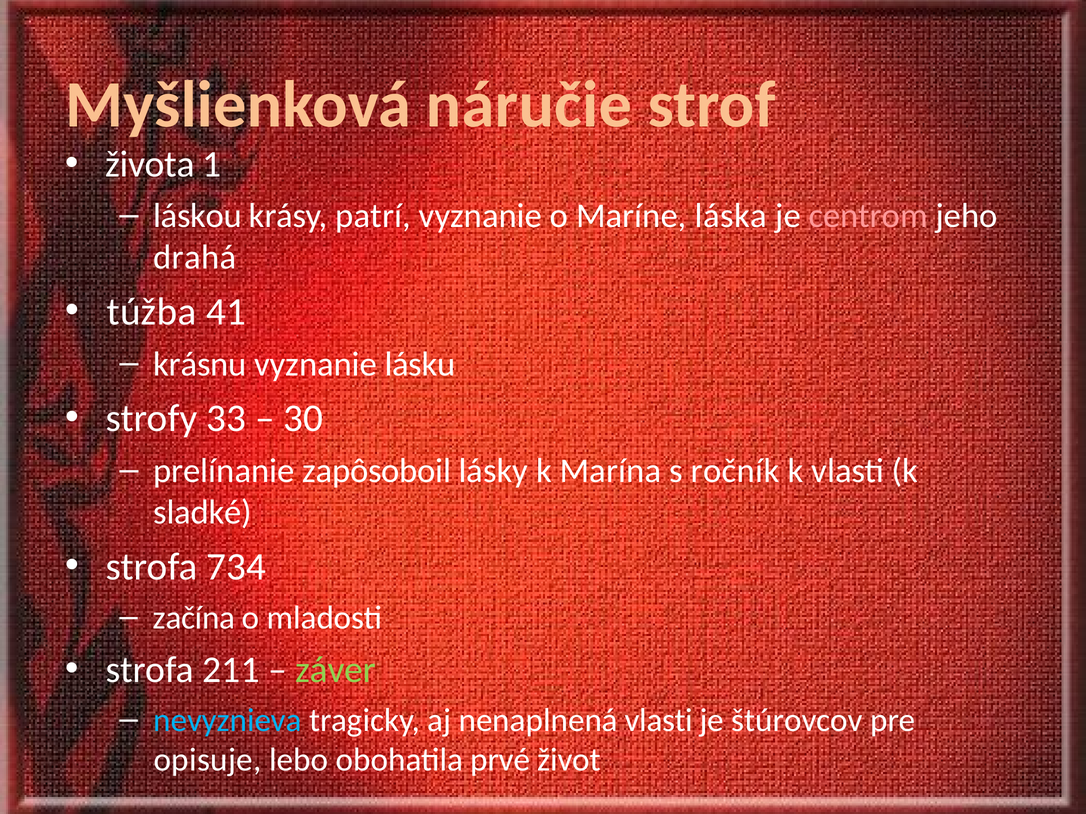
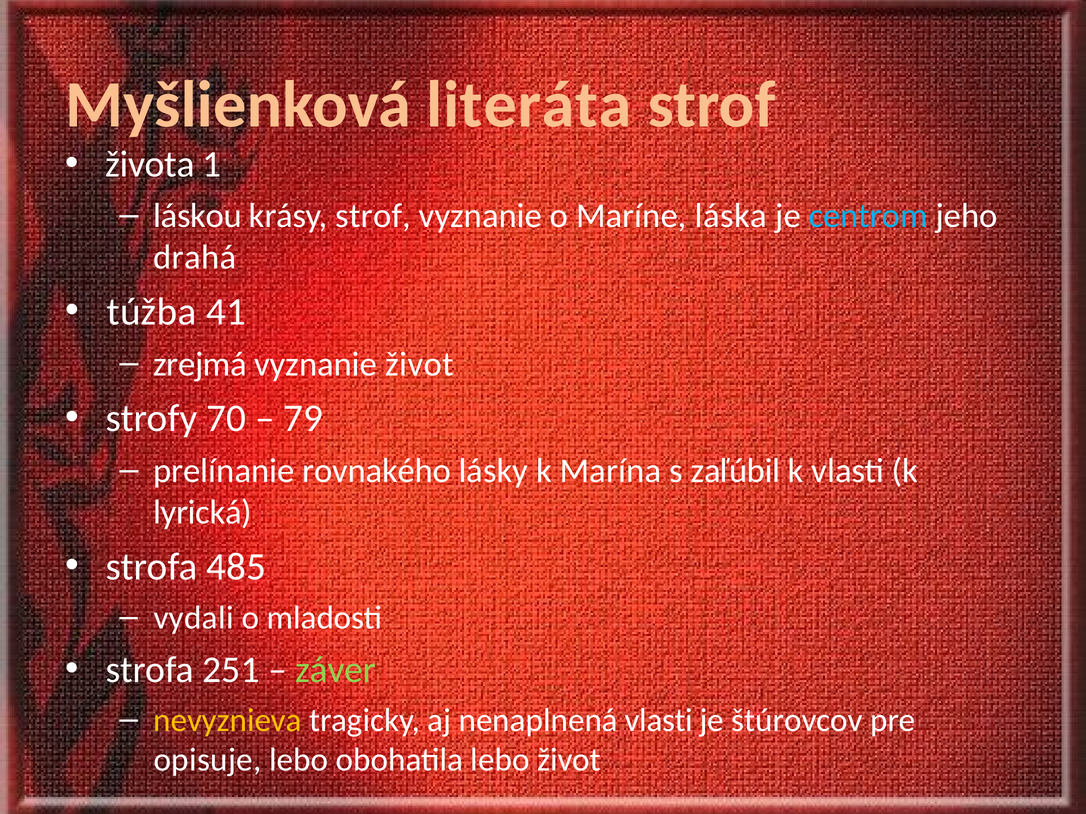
náručie: náručie -> literáta (529, 105)
krásy patrí: patrí -> strof (373, 216)
centrom colour: pink -> light blue (868, 216)
krásnu: krásnu -> zrejmá (200, 364)
vyznanie lásku: lásku -> život (420, 364)
33: 33 -> 70 (226, 419)
30: 30 -> 79 (303, 419)
zapôsoboil: zapôsoboil -> rovnakého (377, 471)
ročník: ročník -> zaľúbil (735, 471)
sladké: sladké -> lyrická (203, 513)
734: 734 -> 485 (236, 567)
začína: začína -> vydali (194, 618)
211: 211 -> 251 (231, 670)
nevyznieva colour: light blue -> yellow (228, 721)
obohatila prvé: prvé -> lebo (500, 760)
